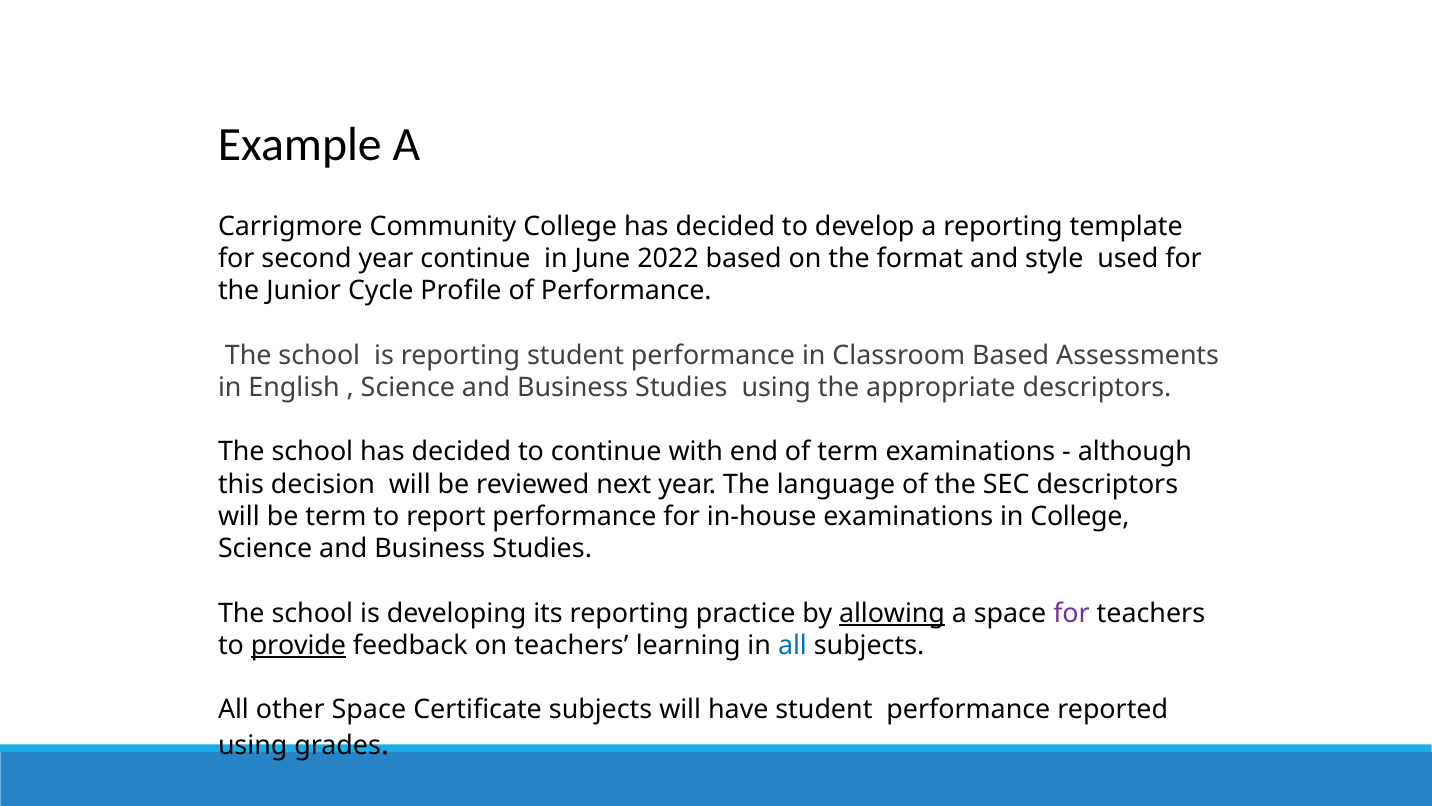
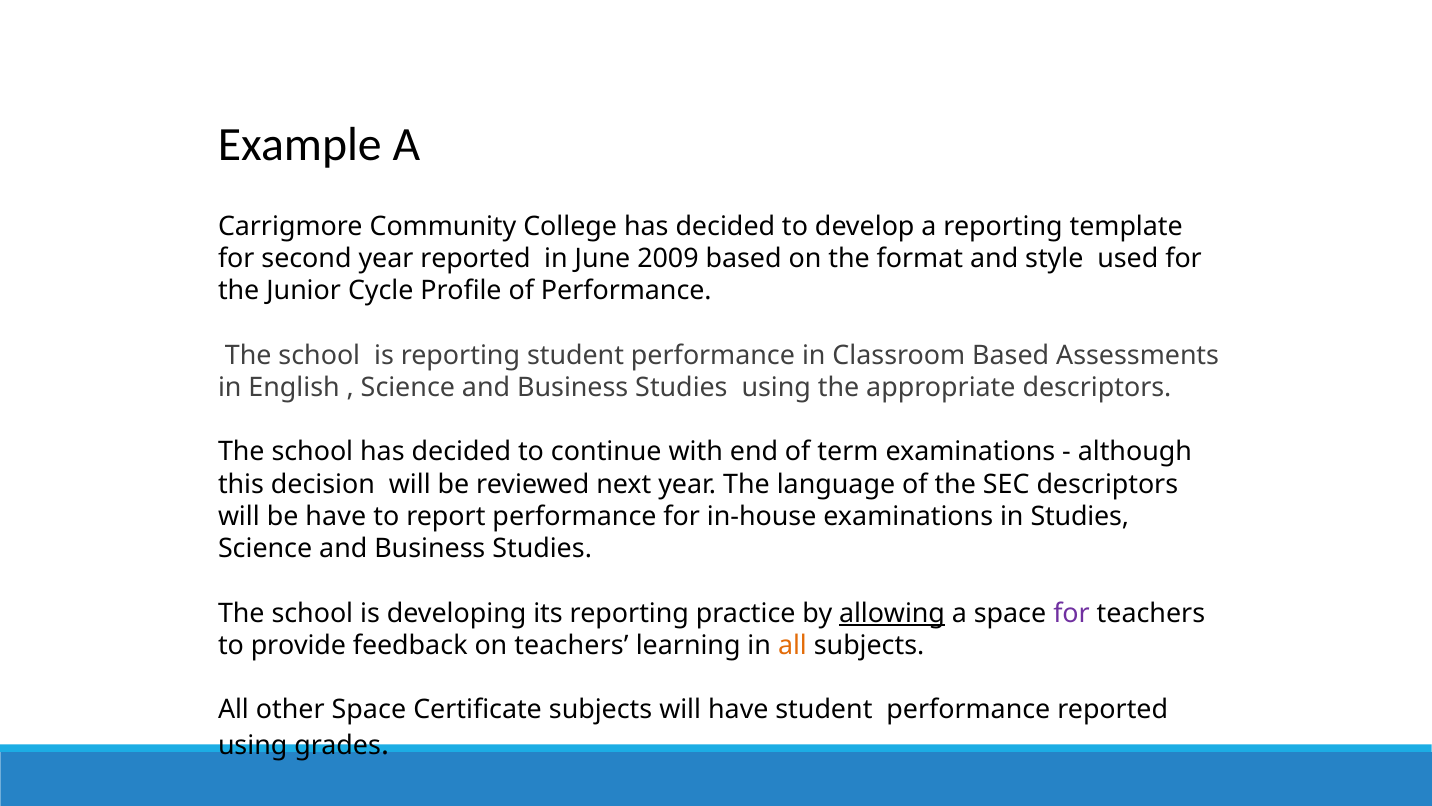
year continue: continue -> reported (476, 258)
2022: 2022 -> 2009 (668, 258)
be term: term -> have (336, 516)
in College: College -> Studies (1080, 516)
provide underline: present -> none (298, 645)
all colour: blue -> orange (792, 645)
